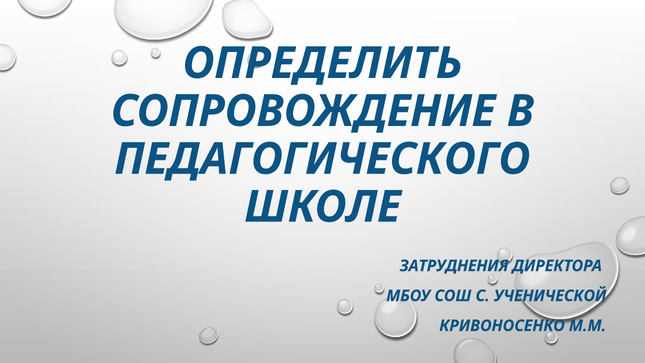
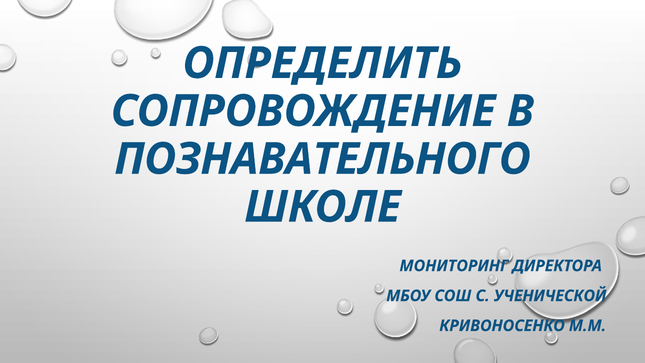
ПЕДАГОГИЧЕСКОГО: ПЕДАГОГИЧЕСКОГО -> ПОЗНАВАТЕЛЬНОГО (323, 159)
ЗАТРУДНЕНИЯ: ЗАТРУДНЕНИЯ -> МОНИТОРИНГ (454, 266)
